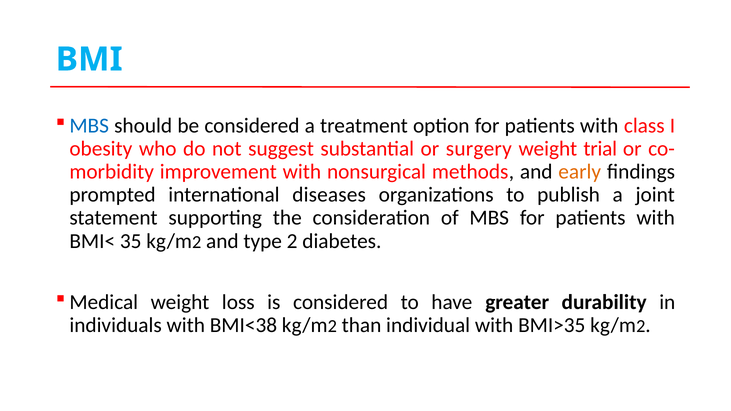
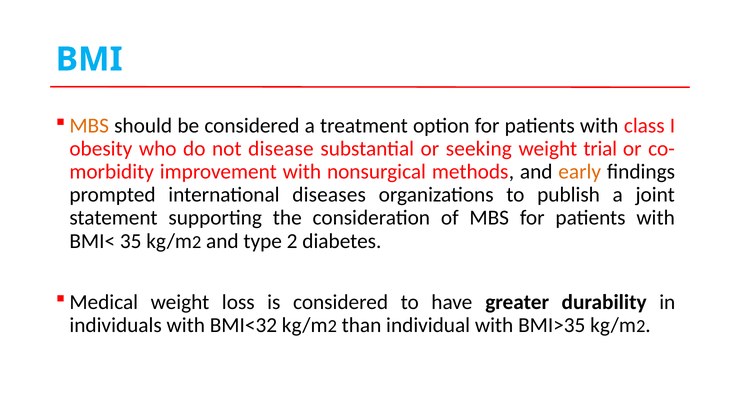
MBS colour: blue -> orange (89, 126)
suggest: suggest -> disease (281, 149)
surgery: surgery -> seeking (479, 149)
BMI<38: BMI<38 -> BMI<32 (243, 325)
